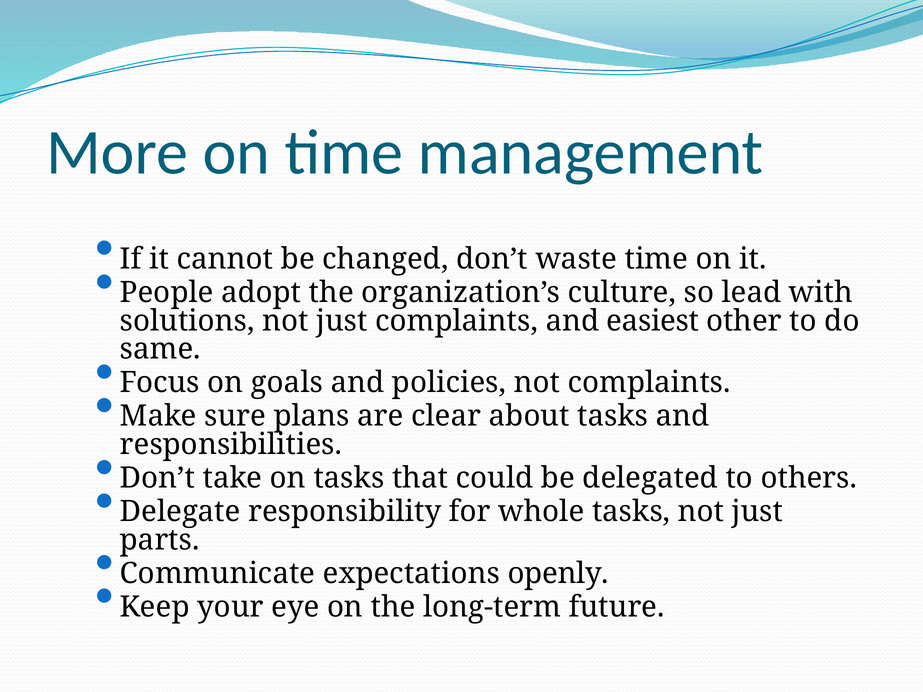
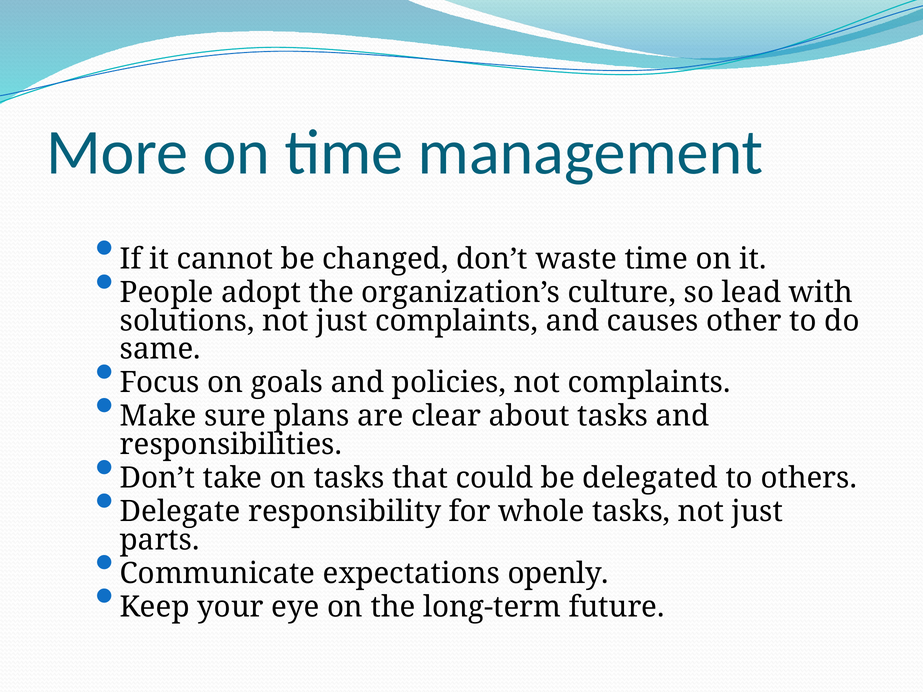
easiest: easiest -> causes (653, 321)
